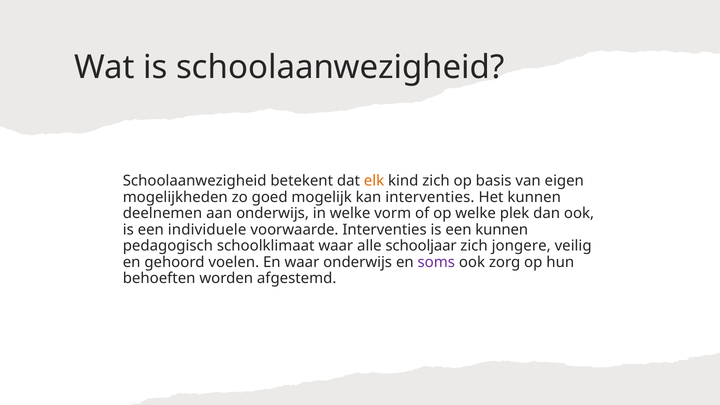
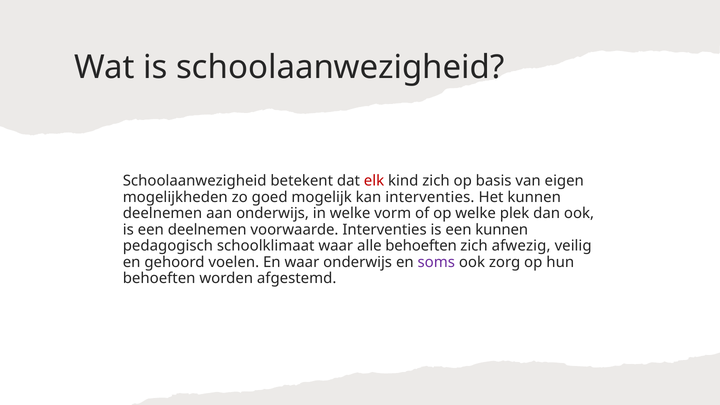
elk colour: orange -> red (374, 181)
een individuele: individuele -> deelnemen (207, 230)
alle schooljaar: schooljaar -> behoeften (421, 246)
jongere: jongere -> afwezig (521, 246)
